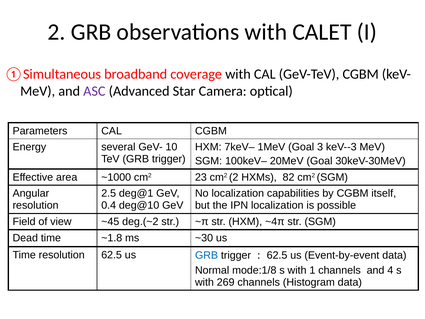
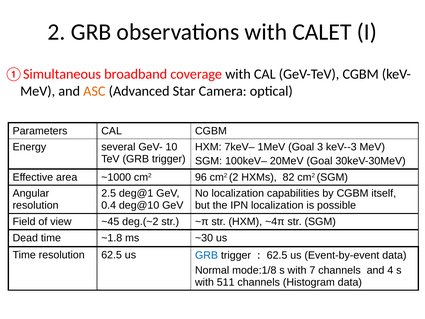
ASC colour: purple -> orange (94, 91)
23: 23 -> 96 (201, 177)
1: 1 -> 7 (312, 270)
269: 269 -> 511 (226, 282)
